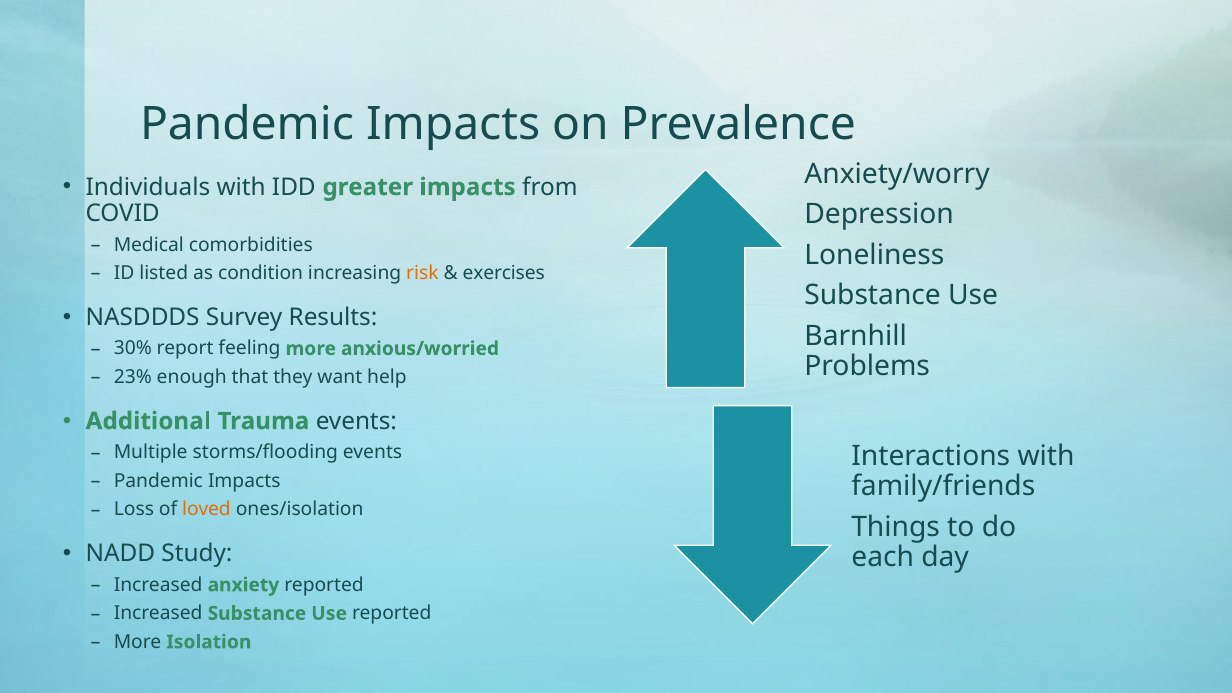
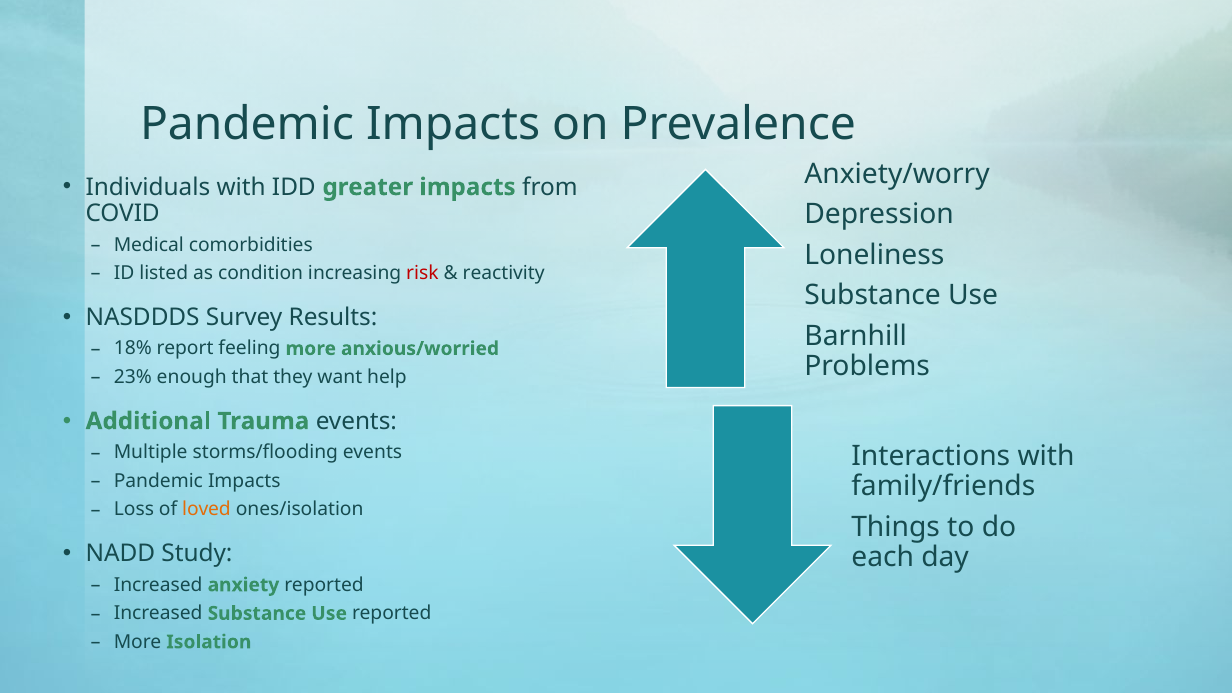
risk colour: orange -> red (422, 273)
exercises: exercises -> reactivity (504, 273)
30%: 30% -> 18% (133, 349)
